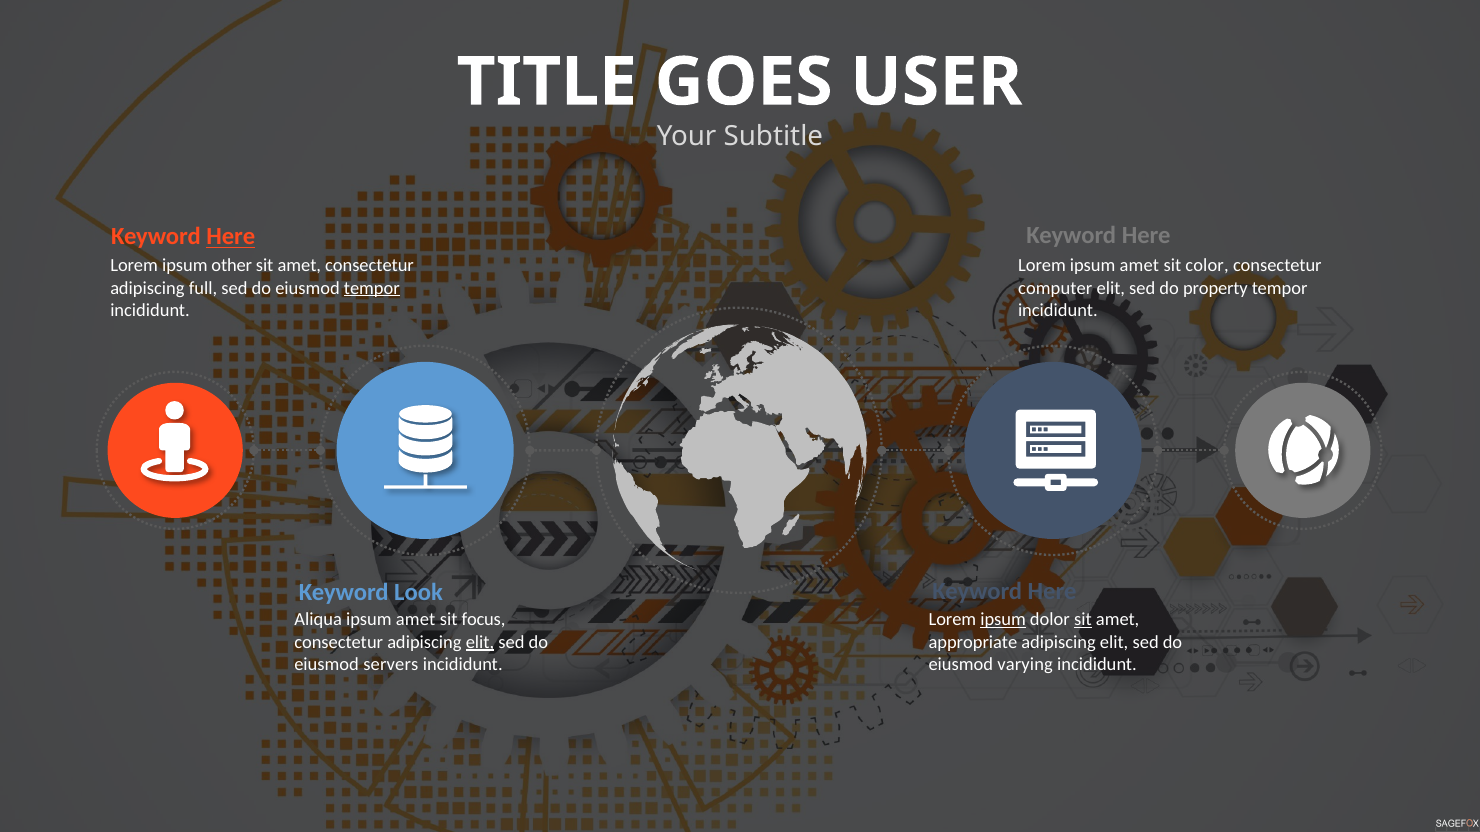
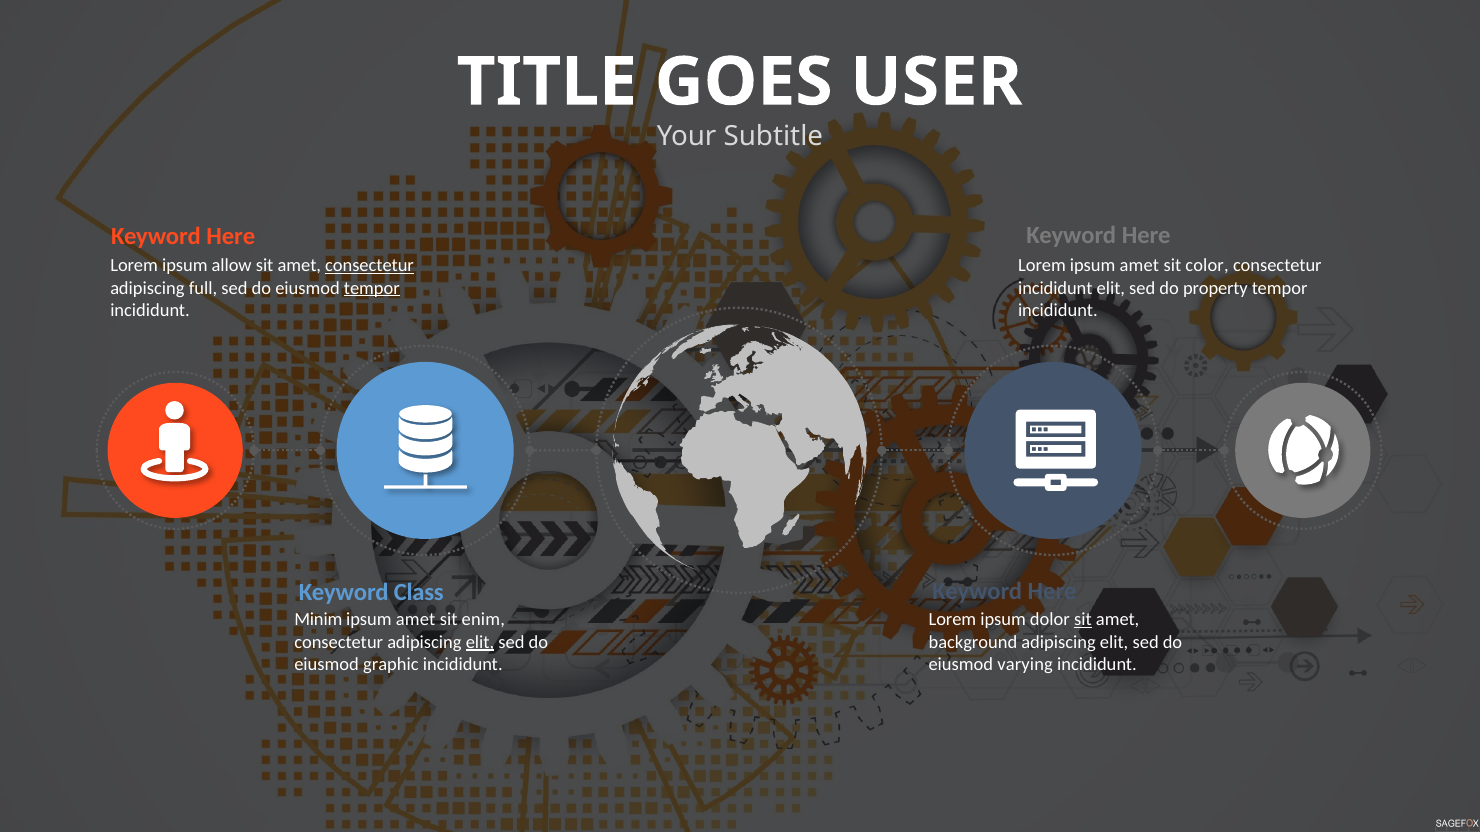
Here underline: present -> none (231, 237)
other: other -> allow (232, 266)
consectetur underline: none -> present (370, 266)
computer: computer -> incididunt (1055, 288)
Look: Look -> Class (419, 592)
Aliqua: Aliqua -> Minim (318, 620)
focus: focus -> enim (483, 620)
ipsum underline: present -> none (1003, 620)
appropriate: appropriate -> background (973, 642)
servers: servers -> graphic (391, 665)
